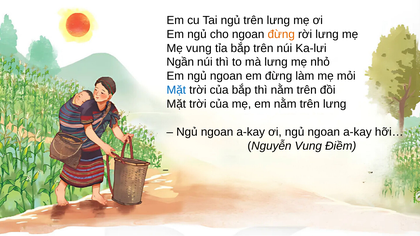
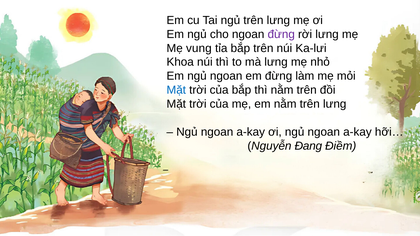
đừng colour: orange -> purple (281, 34)
Ngần: Ngần -> Khoa (180, 62)
Nguyễn Vung: Vung -> Đang (308, 146)
